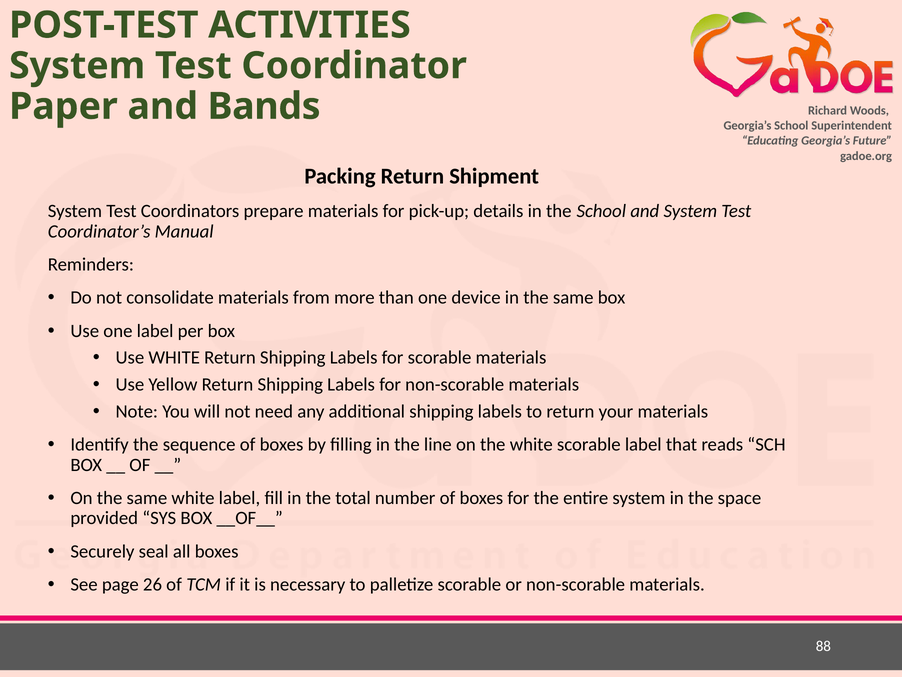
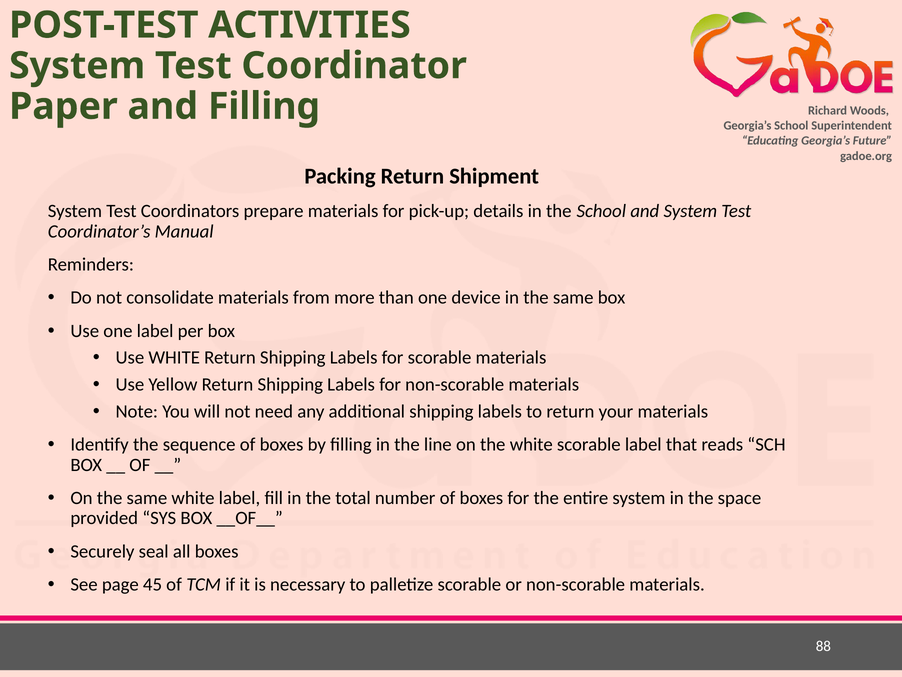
and Bands: Bands -> Filling (264, 106)
26: 26 -> 45 (152, 584)
